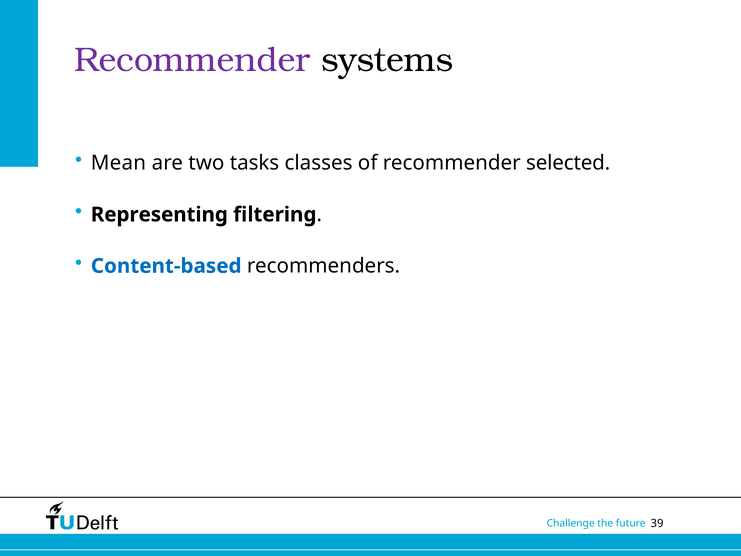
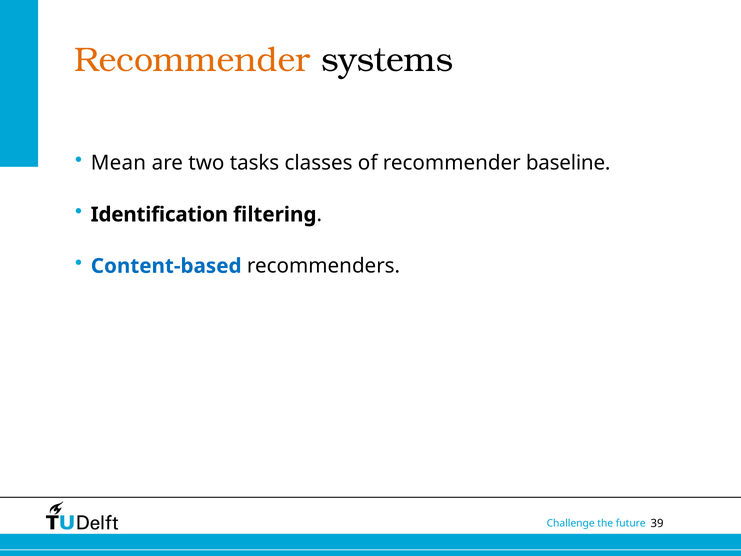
Recommender colour: purple -> orange (192, 60)
selected: selected -> baseline (568, 163)
Representing: Representing -> Identification (159, 214)
